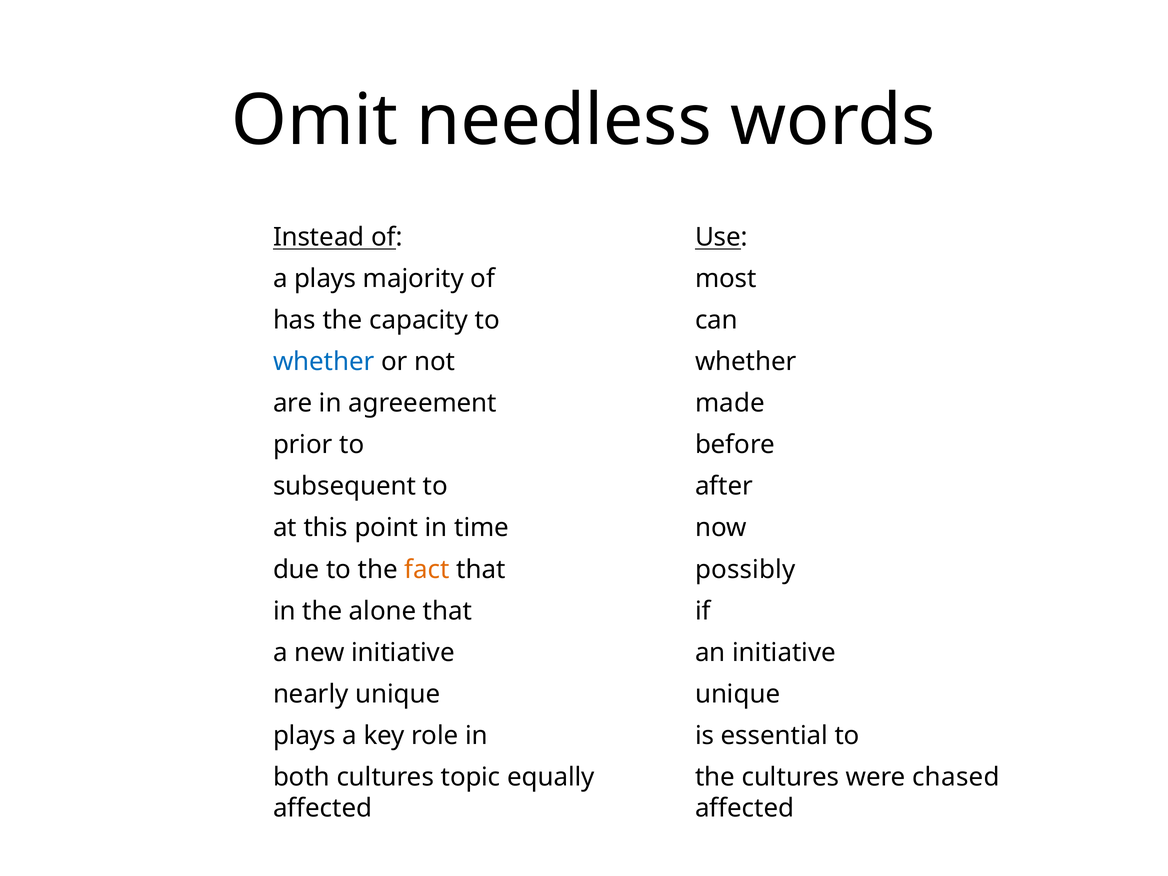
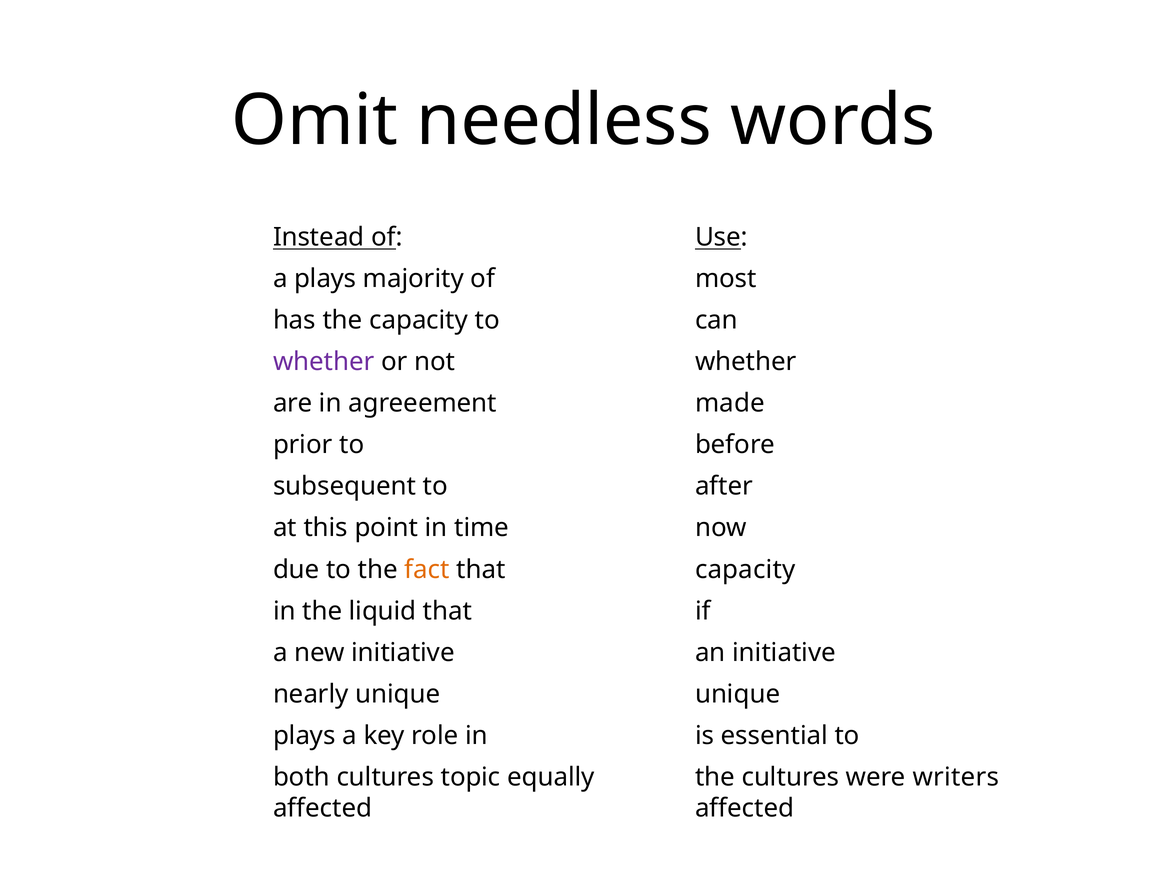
whether colour: blue -> purple (324, 362)
possibly: possibly -> capacity (745, 569)
alone: alone -> liquid (383, 611)
chased: chased -> writers (956, 777)
